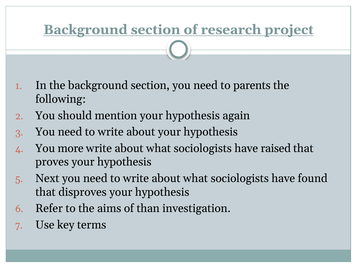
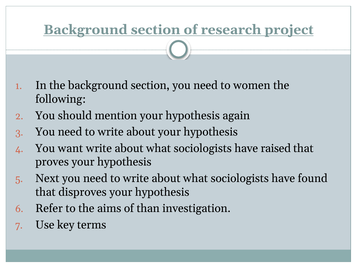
parents: parents -> women (252, 85)
more: more -> want (70, 148)
